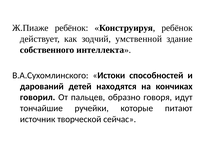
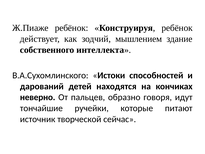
умственной: умственной -> мышлением (139, 39)
говорил: говорил -> неверно (38, 97)
